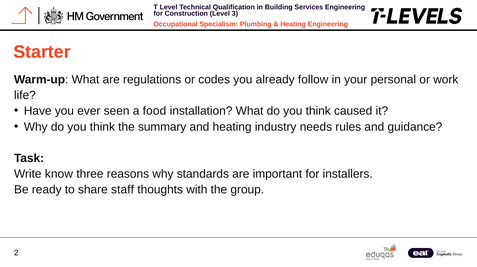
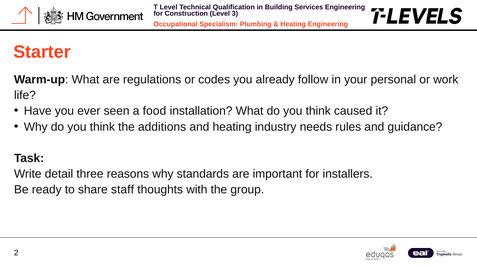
summary: summary -> additions (162, 127)
know: know -> detail (59, 174)
